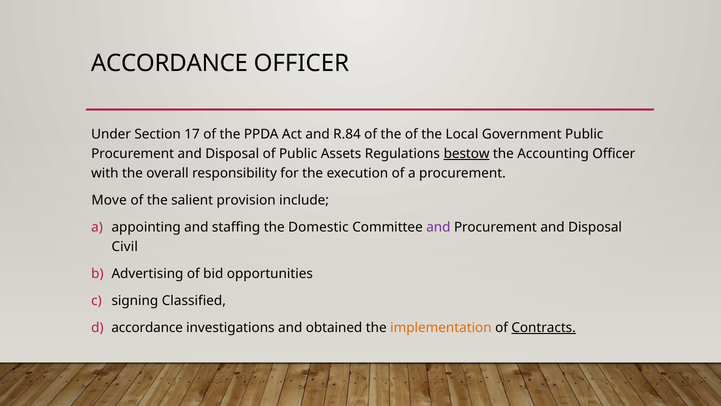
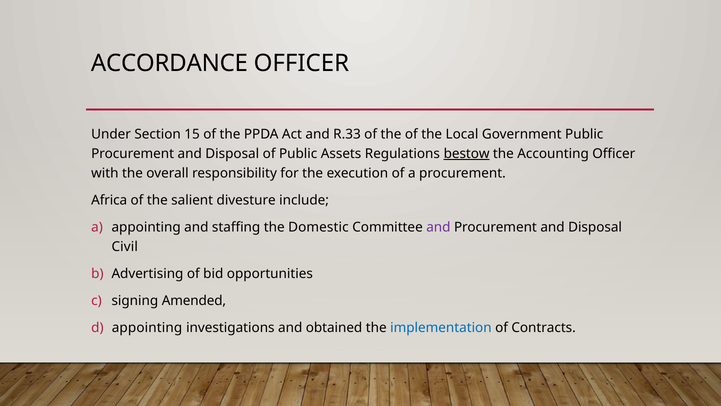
17: 17 -> 15 (192, 134)
R.84: R.84 -> R.33 (347, 134)
Move: Move -> Africa (109, 200)
provision: provision -> divesture (246, 200)
Classified: Classified -> Amended (194, 300)
accordance: accordance -> appointing (147, 327)
implementation colour: orange -> blue (441, 327)
Contracts underline: present -> none (544, 327)
